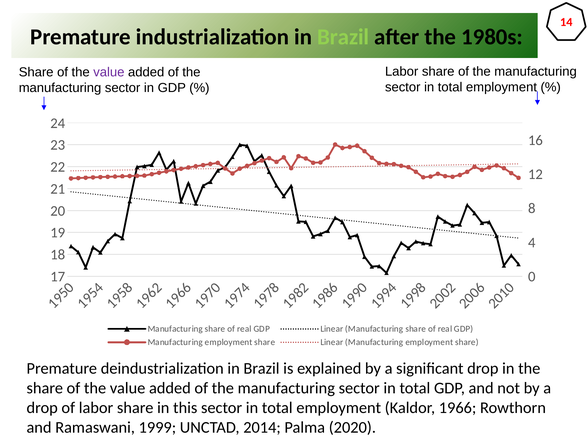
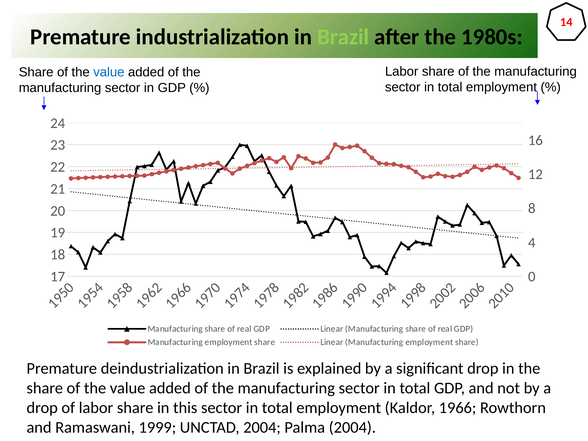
value colour: purple -> blue (109, 72)
UNCTAD 2014: 2014 -> 2004 (262, 427)
Palma 2020: 2020 -> 2004 (352, 427)
